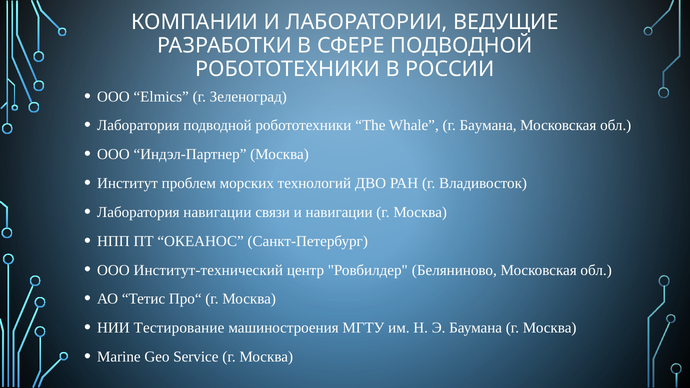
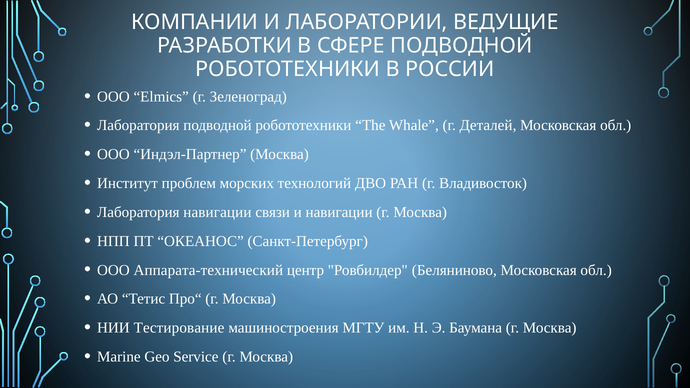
г Баумана: Баумана -> Деталей (488, 126)
Институт-технический: Институт-технический -> Аппарата-технический (208, 270)
